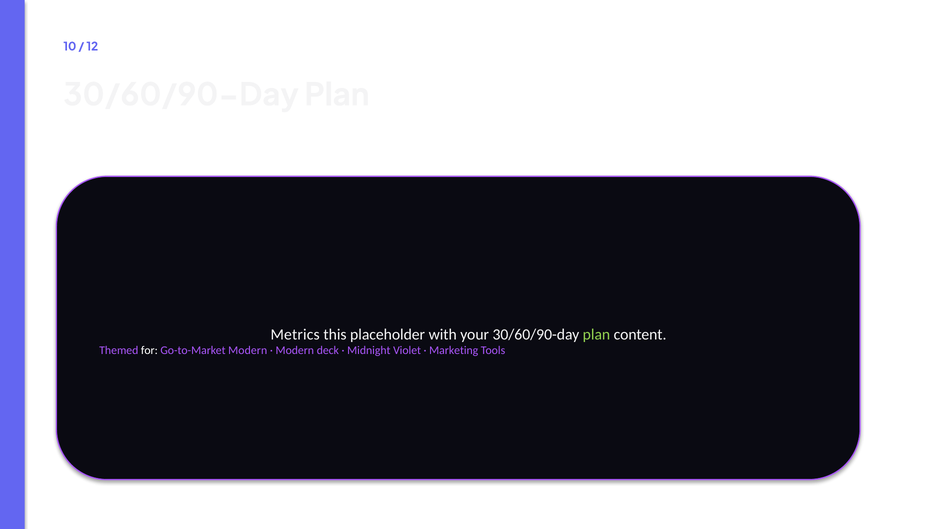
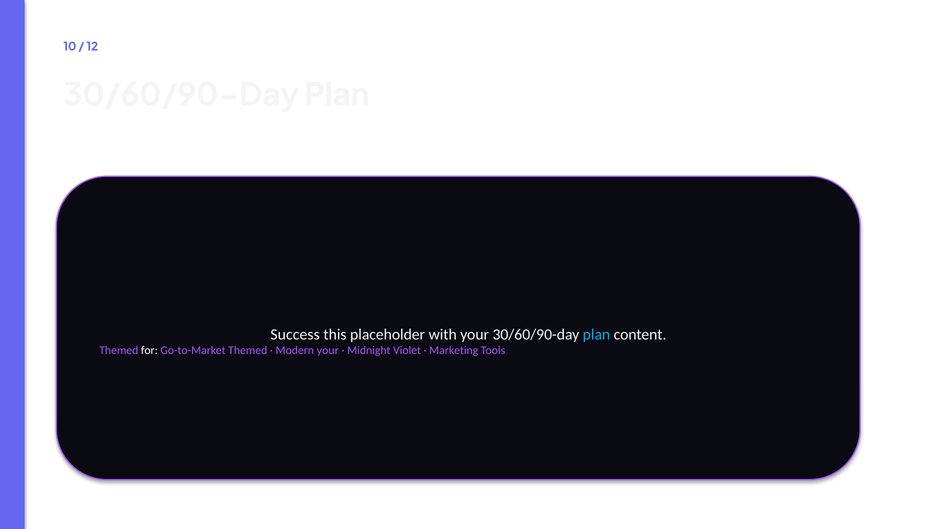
Metrics: Metrics -> Success (295, 334)
plan colour: light green -> light blue (596, 334)
Go-to-Market Modern: Modern -> Themed (248, 350)
Modern deck: deck -> your (328, 350)
